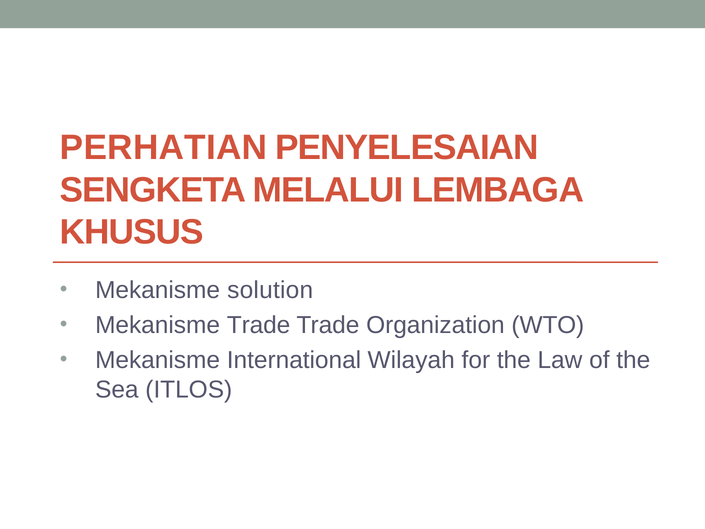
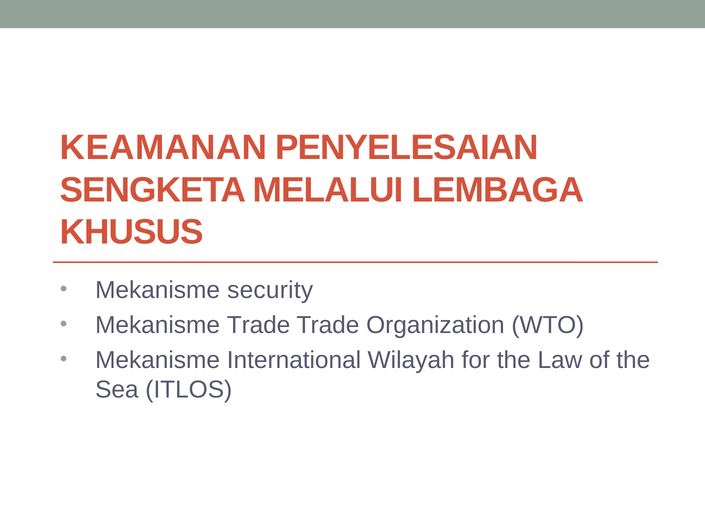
PERHATIAN: PERHATIAN -> KEAMANAN (164, 147)
solution: solution -> security (270, 290)
